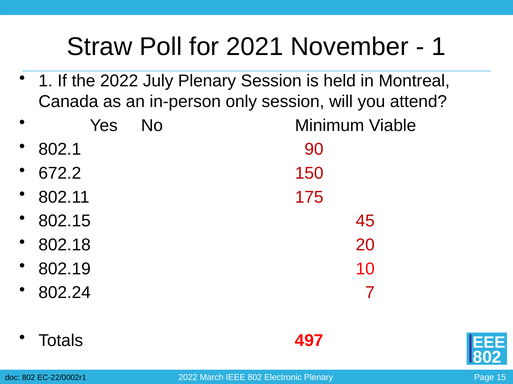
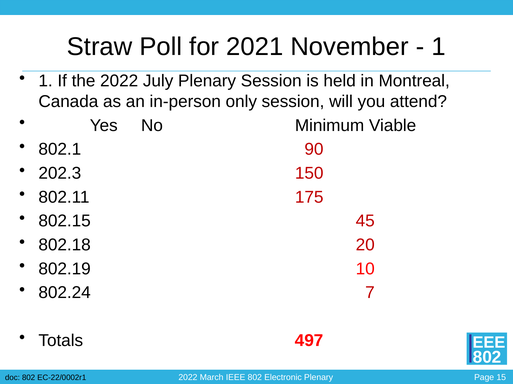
672.2: 672.2 -> 202.3 (60, 174)
